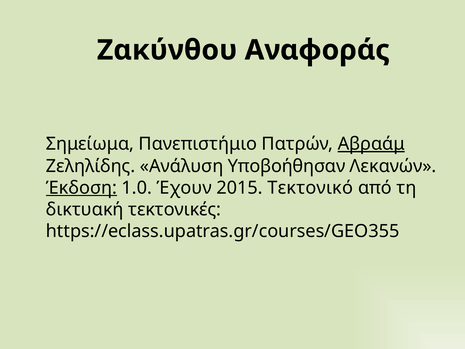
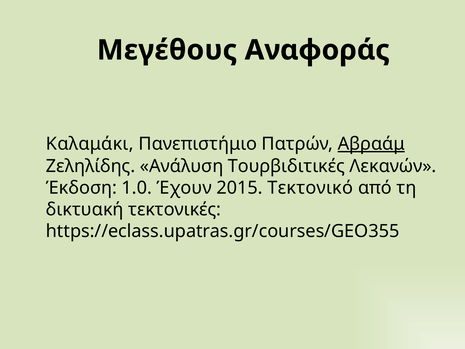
Ζακύνθου: Ζακύνθου -> Μεγέθους (167, 50)
Σημείωμα: Σημείωμα -> Καλαμάκι (90, 144)
Υποβοήθησαν: Υποβοήθησαν -> Τουρβιδιτικές (286, 166)
Έκδοση underline: present -> none (81, 188)
